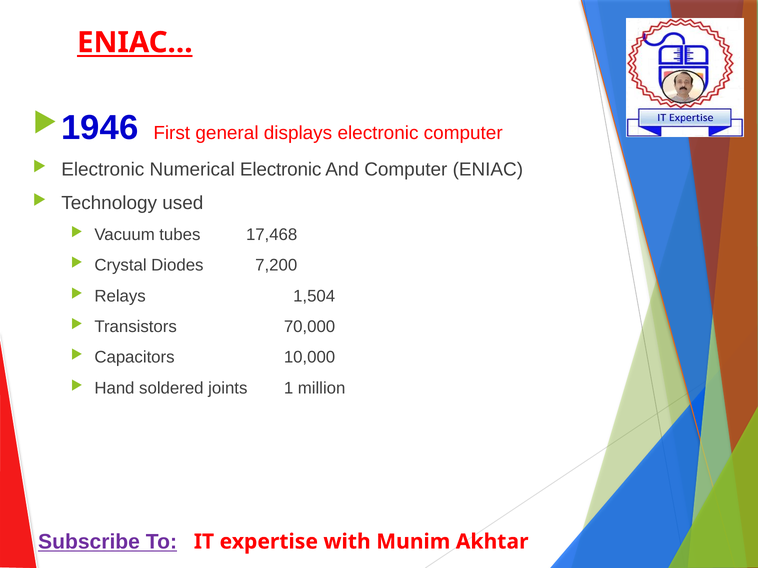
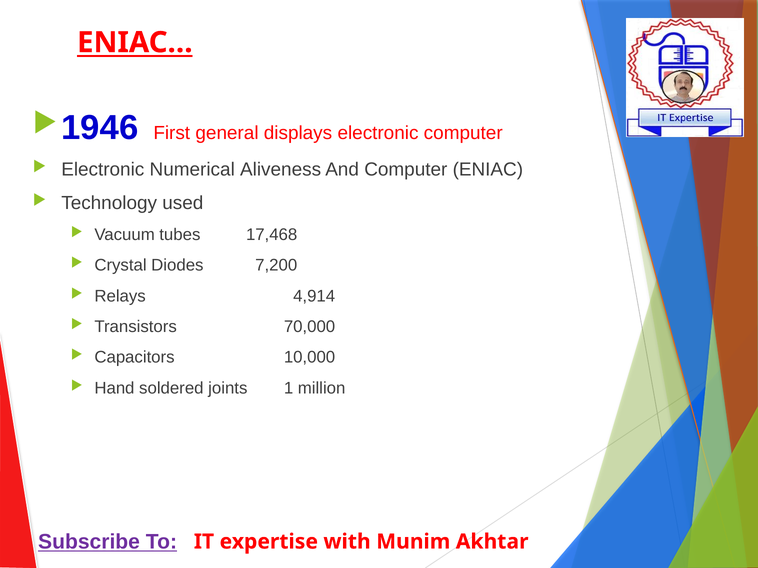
Numerical Electronic: Electronic -> Aliveness (281, 170)
1,504: 1,504 -> 4,914 (314, 296)
